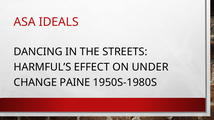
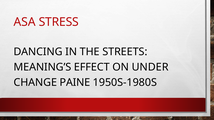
IDEALS: IDEALS -> STRESS (59, 22)
HARMFUL’S: HARMFUL’S -> MEANING’S (42, 67)
